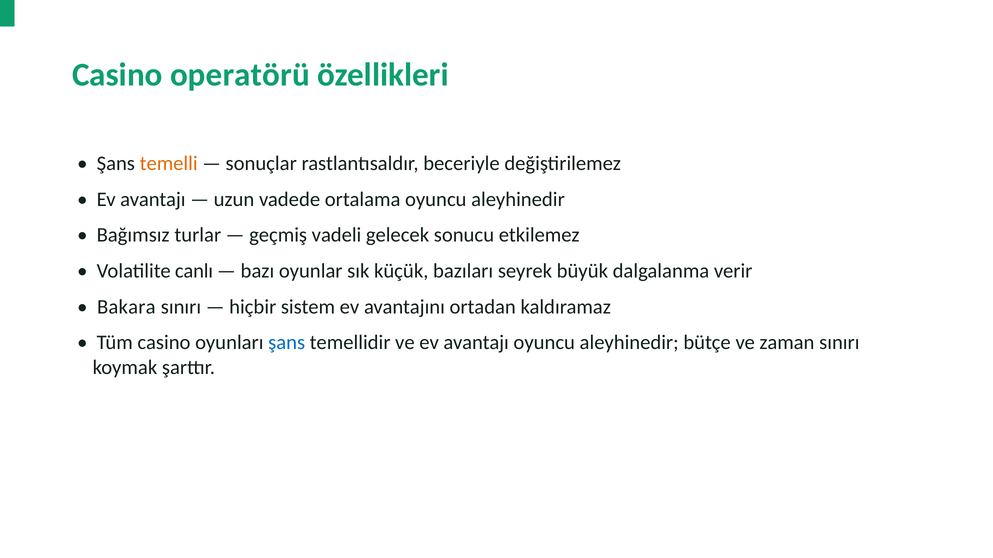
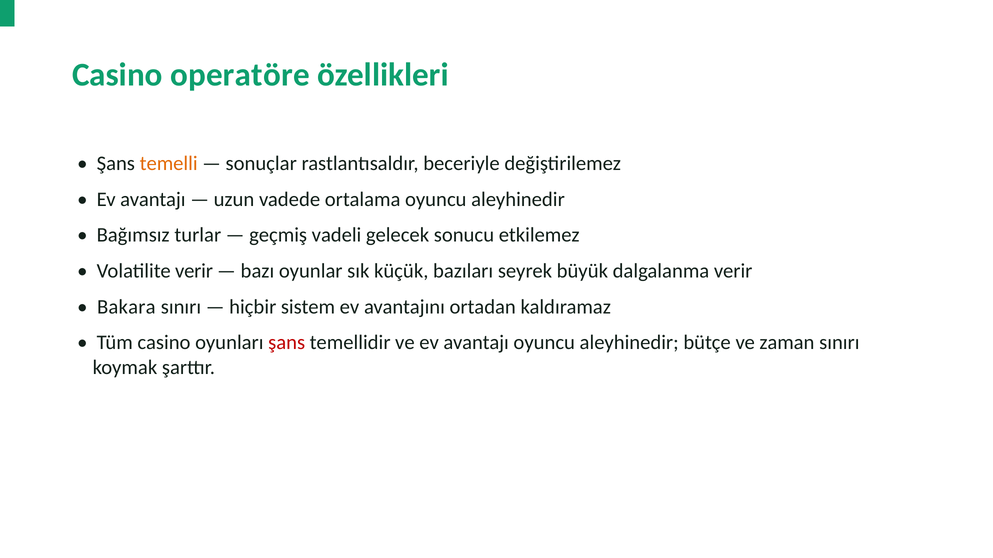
operatörü: operatörü -> operatöre (240, 75)
Volatilite canlı: canlı -> verir (194, 271)
şans colour: blue -> red (287, 343)
